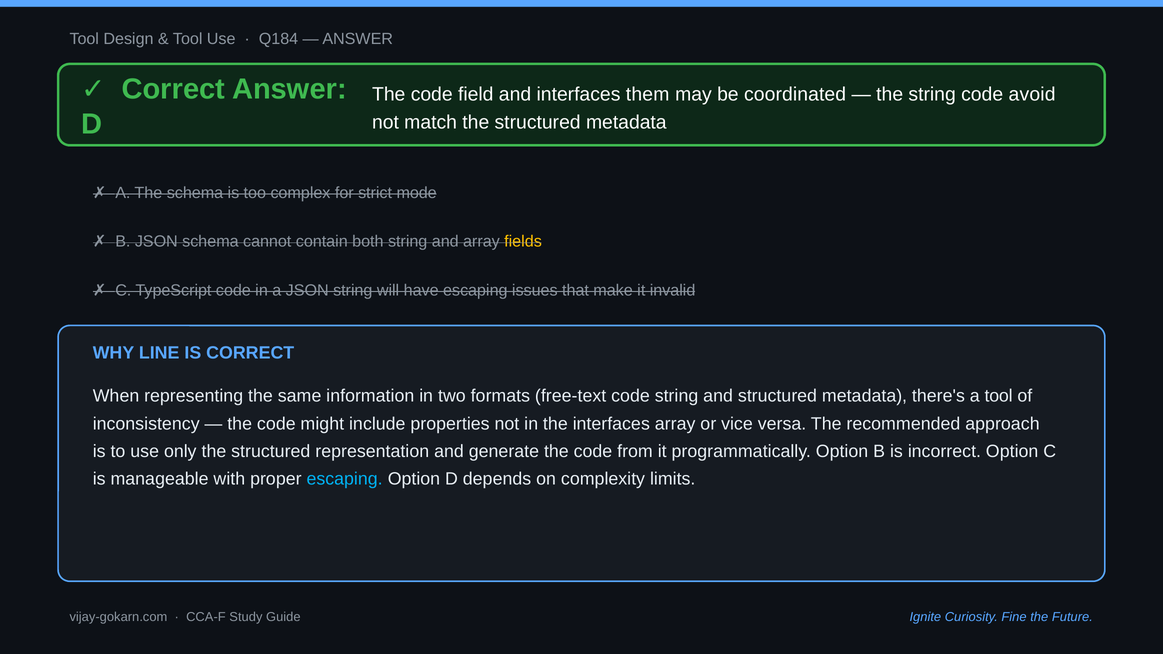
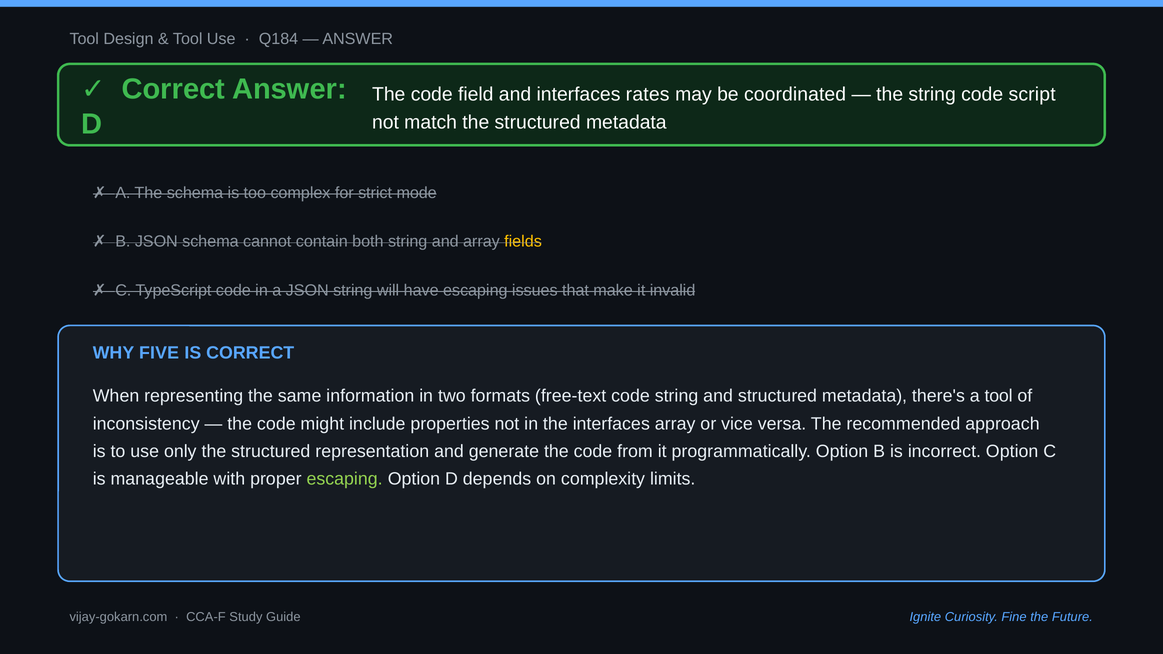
them: them -> rates (648, 94)
avoid: avoid -> script (1032, 94)
LINE: LINE -> FIVE (159, 353)
escaping colour: light blue -> light green (345, 479)
